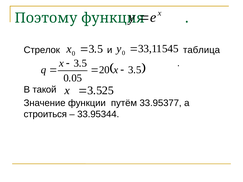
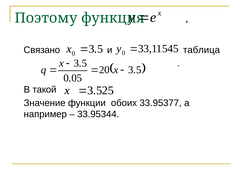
Стрелок: Стрелок -> Связано (42, 50)
путём: путём -> обоих (124, 103)
строиться: строиться -> например (45, 114)
